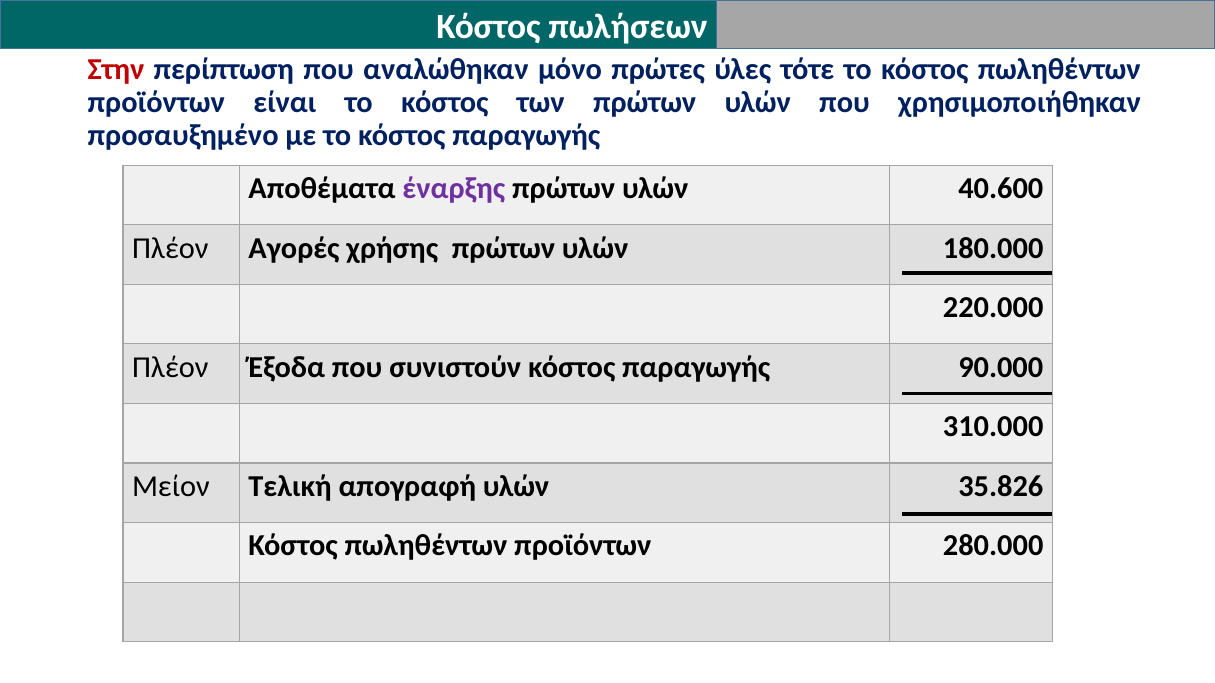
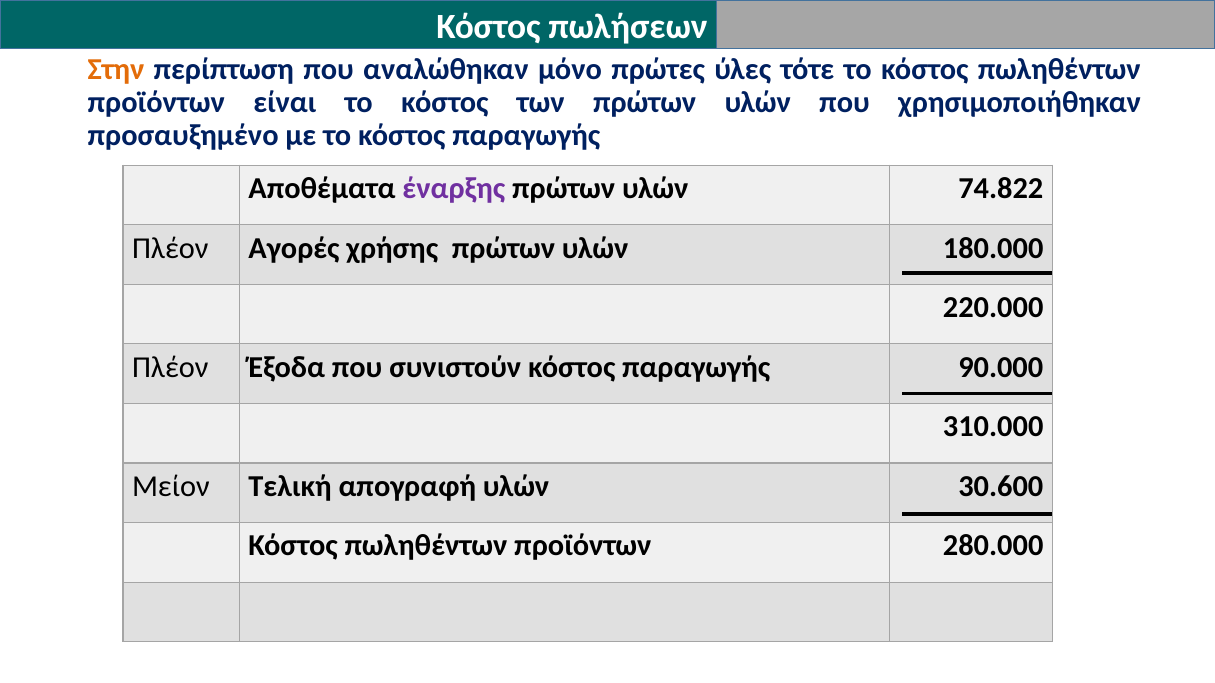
Στην colour: red -> orange (116, 70)
40.600: 40.600 -> 74.822 (1001, 189)
35.826: 35.826 -> 30.600 (1001, 487)
